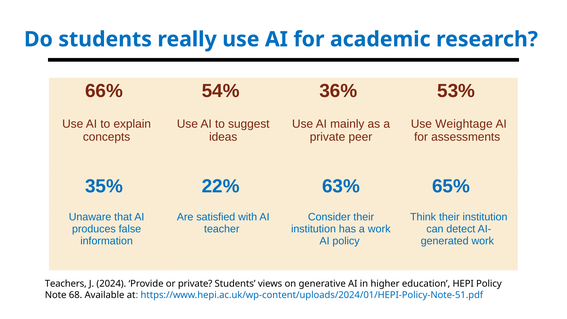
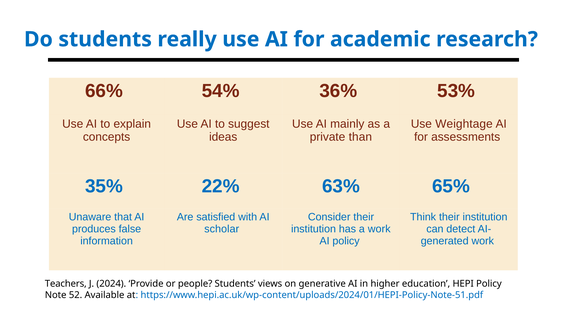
peer: peer -> than (360, 137)
teacher: teacher -> scholar (222, 229)
or private: private -> people (195, 284)
68: 68 -> 52 (76, 295)
